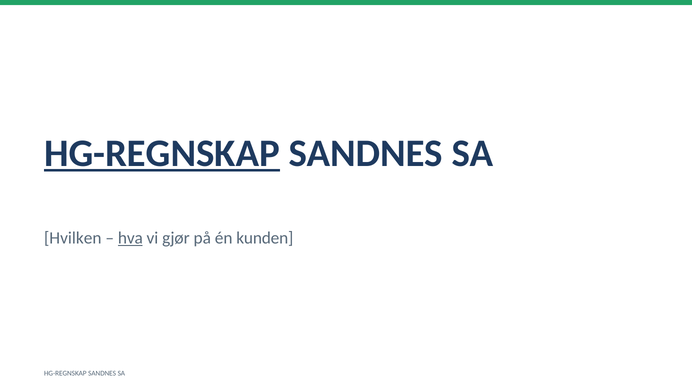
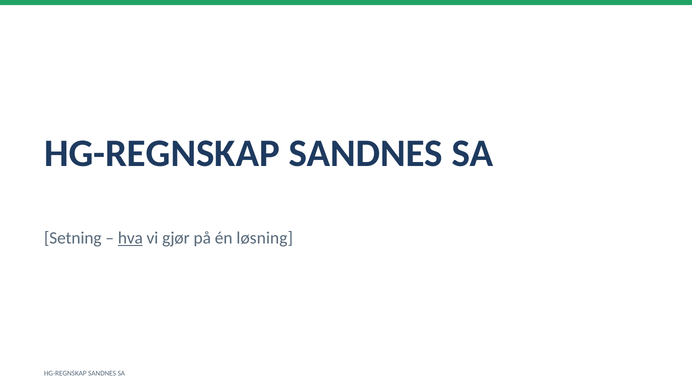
HG-REGNSKAP underline: present -> none (162, 153)
Hvilken: Hvilken -> Setning (73, 238)
kunden: kunden -> løsning (265, 238)
